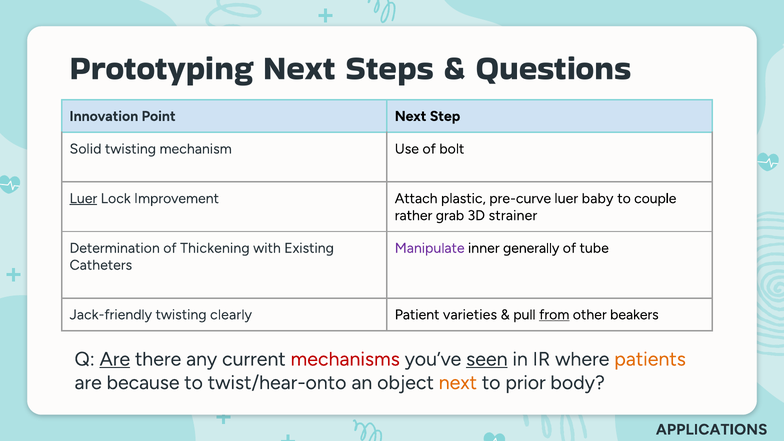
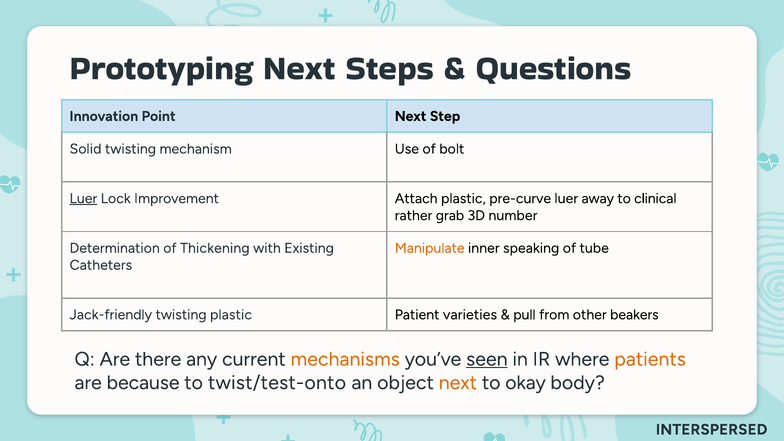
baby: baby -> away (598, 198)
couple: couple -> clinical (655, 198)
strainer: strainer -> number (513, 215)
Manipulate colour: purple -> orange (430, 248)
generally: generally -> speaking (531, 248)
twisting clearly: clearly -> plastic (231, 315)
from underline: present -> none (554, 315)
Are underline: present -> none (115, 359)
mechanisms colour: red -> orange (345, 359)
twist/hear-onto: twist/hear-onto -> twist/test-onto (277, 383)
prior: prior -> okay (526, 383)
APPLICATIONS: APPLICATIONS -> INTERSPERSED (712, 430)
